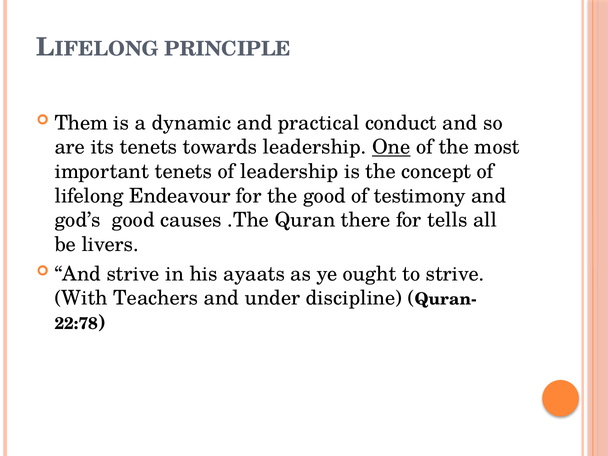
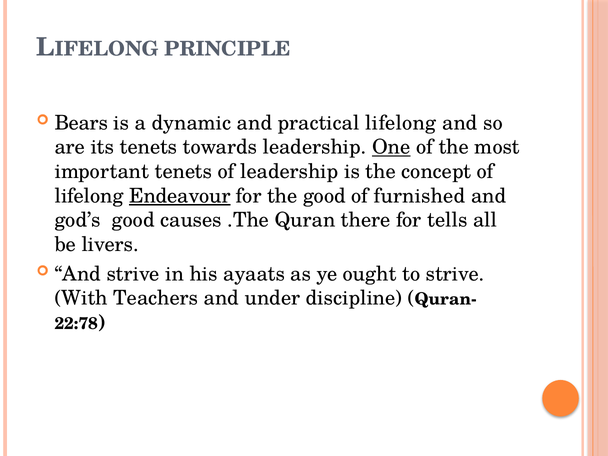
Them: Them -> Bears (81, 123)
practical conduct: conduct -> lifelong (401, 123)
Endeavour underline: none -> present (180, 196)
testimony: testimony -> furnished (420, 196)
